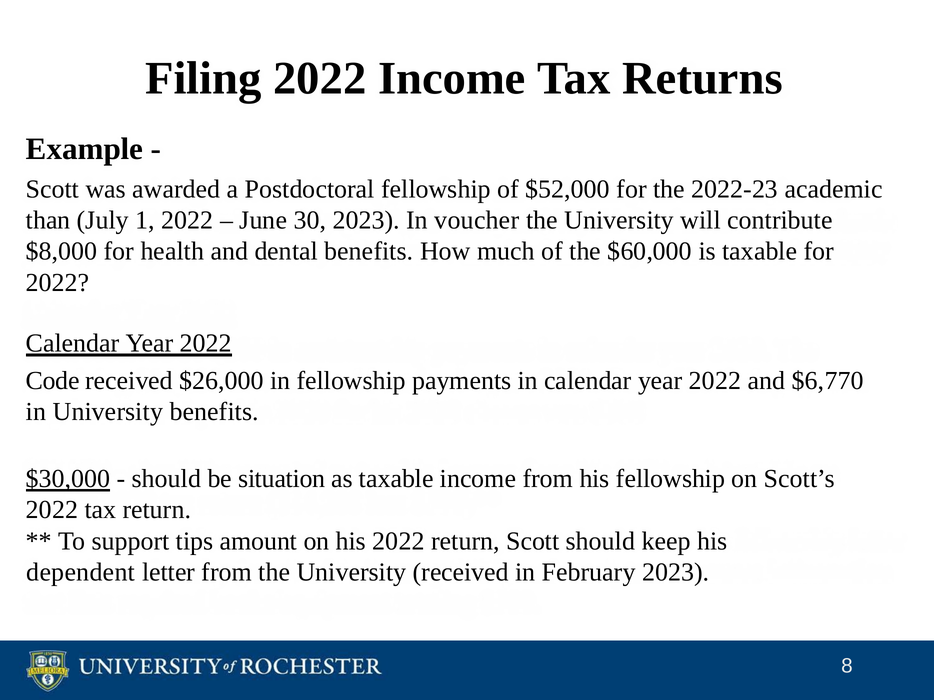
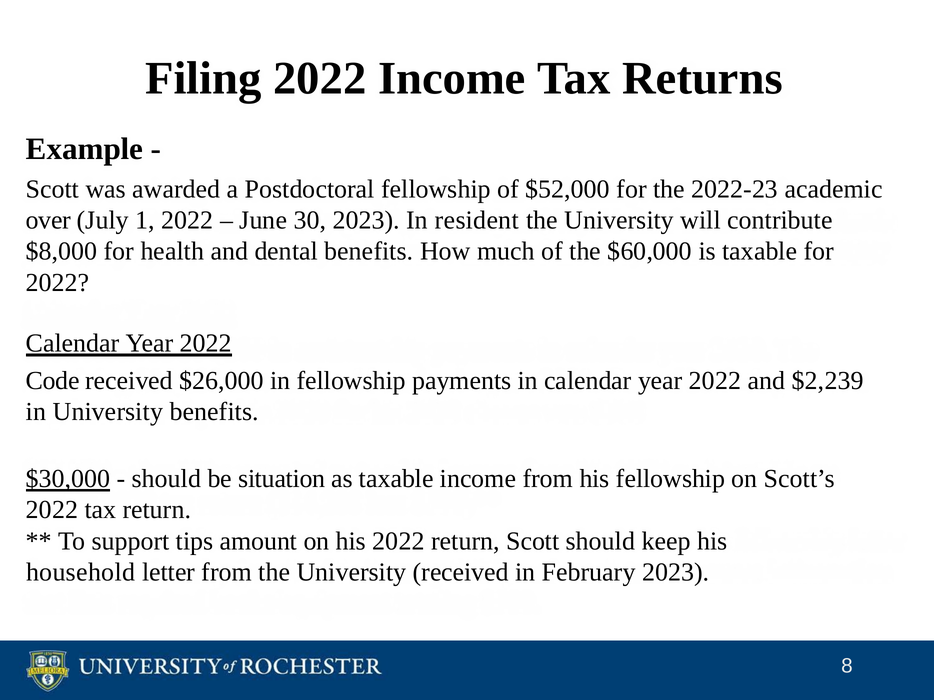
than: than -> over (48, 220)
voucher: voucher -> resident (477, 220)
$6,770: $6,770 -> $2,239 (828, 381)
dependent: dependent -> household (81, 573)
